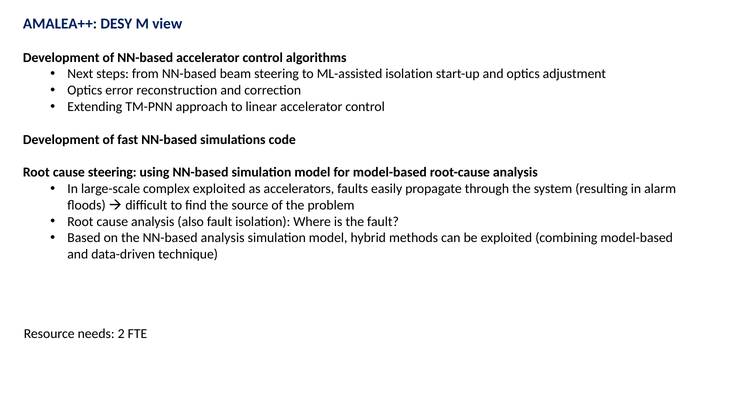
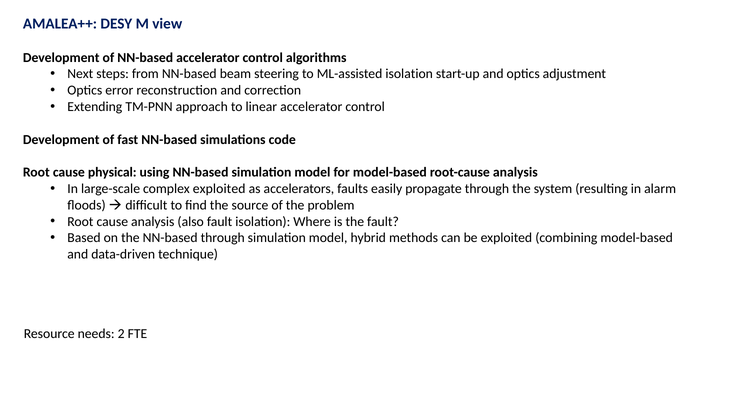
cause steering: steering -> physical (112, 172)
NN-based analysis: analysis -> through (223, 238)
